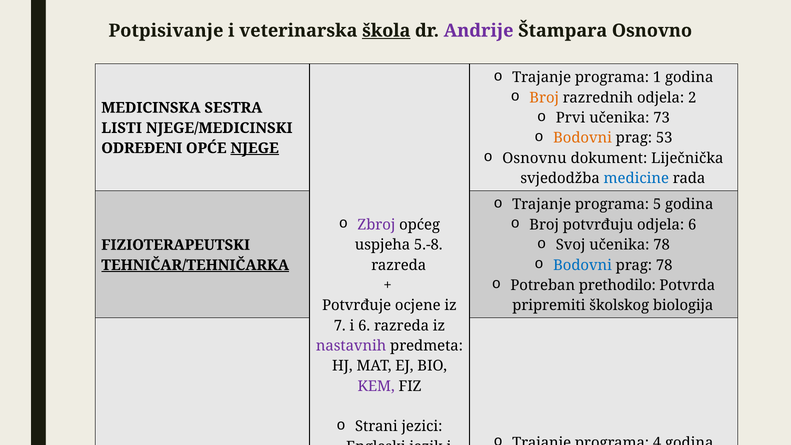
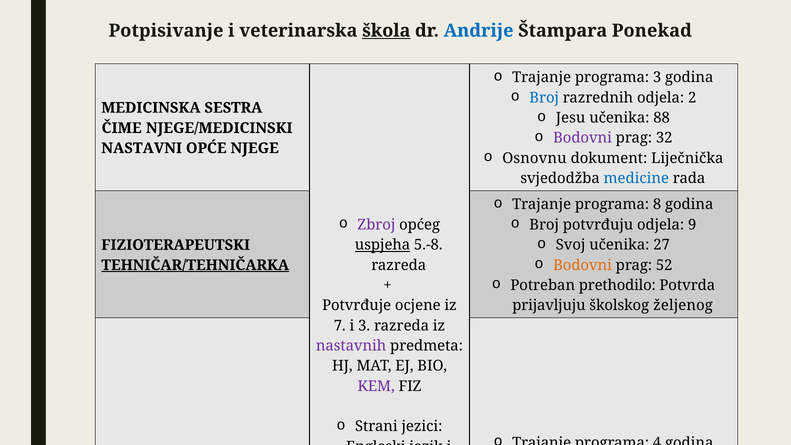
Andrije colour: purple -> blue (479, 31)
Osnovno: Osnovno -> Ponekad (652, 31)
programa 1: 1 -> 3 (657, 78)
Broj colour: orange -> blue (544, 98)
Prvi: Prvi -> Jesu (571, 118)
73: 73 -> 88 (662, 118)
LISTI: LISTI -> ČIME (122, 128)
Bodovni colour: orange -> purple (583, 138)
53: 53 -> 32 (664, 138)
ODREĐENI: ODREĐENI -> NASTAVNI (142, 148)
NJEGE underline: present -> none (255, 148)
5: 5 -> 8 (657, 205)
odjela 6: 6 -> 9 (692, 225)
učenika 78: 78 -> 27 (662, 245)
uspjeha underline: none -> present (383, 245)
Bodovni colour: blue -> orange (583, 265)
prag 78: 78 -> 52 (664, 265)
pripremiti: pripremiti -> prijavljuju (549, 305)
biologija: biologija -> željenog (683, 305)
i 6: 6 -> 3 (364, 326)
